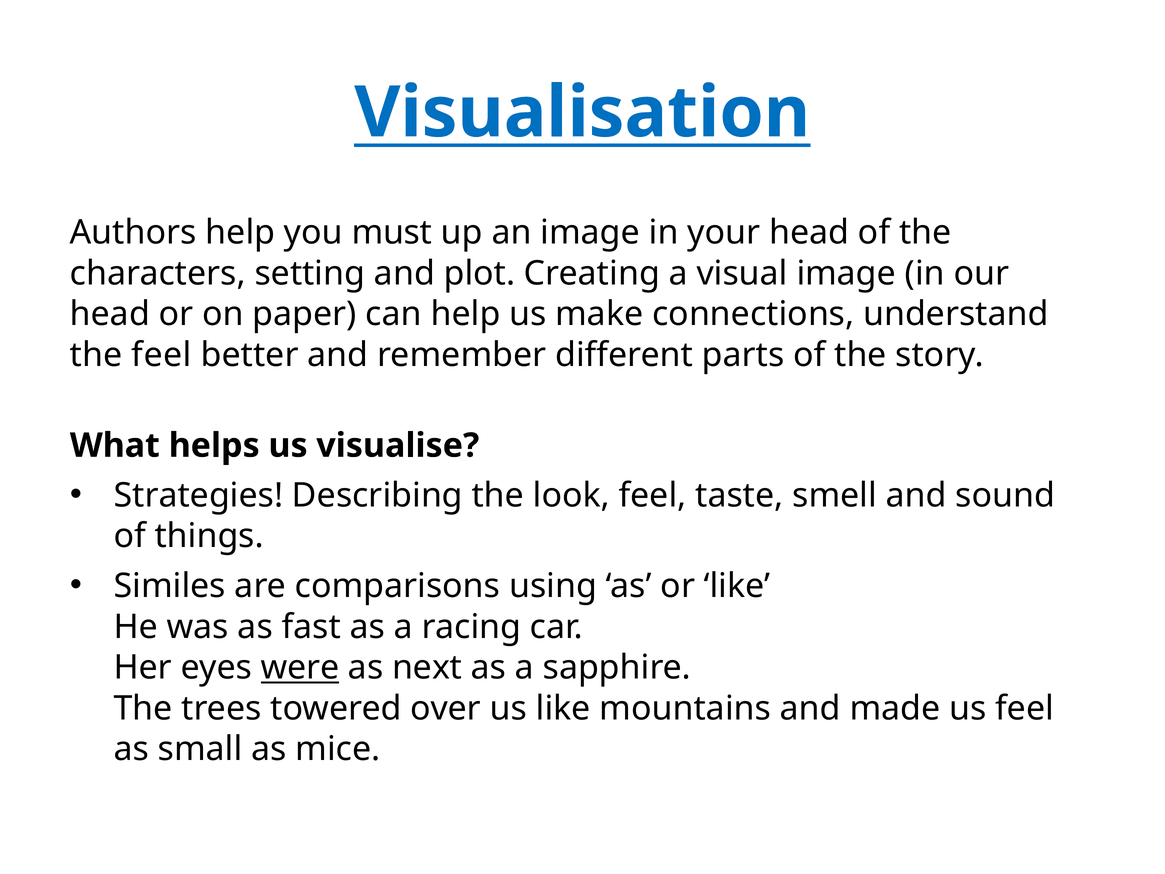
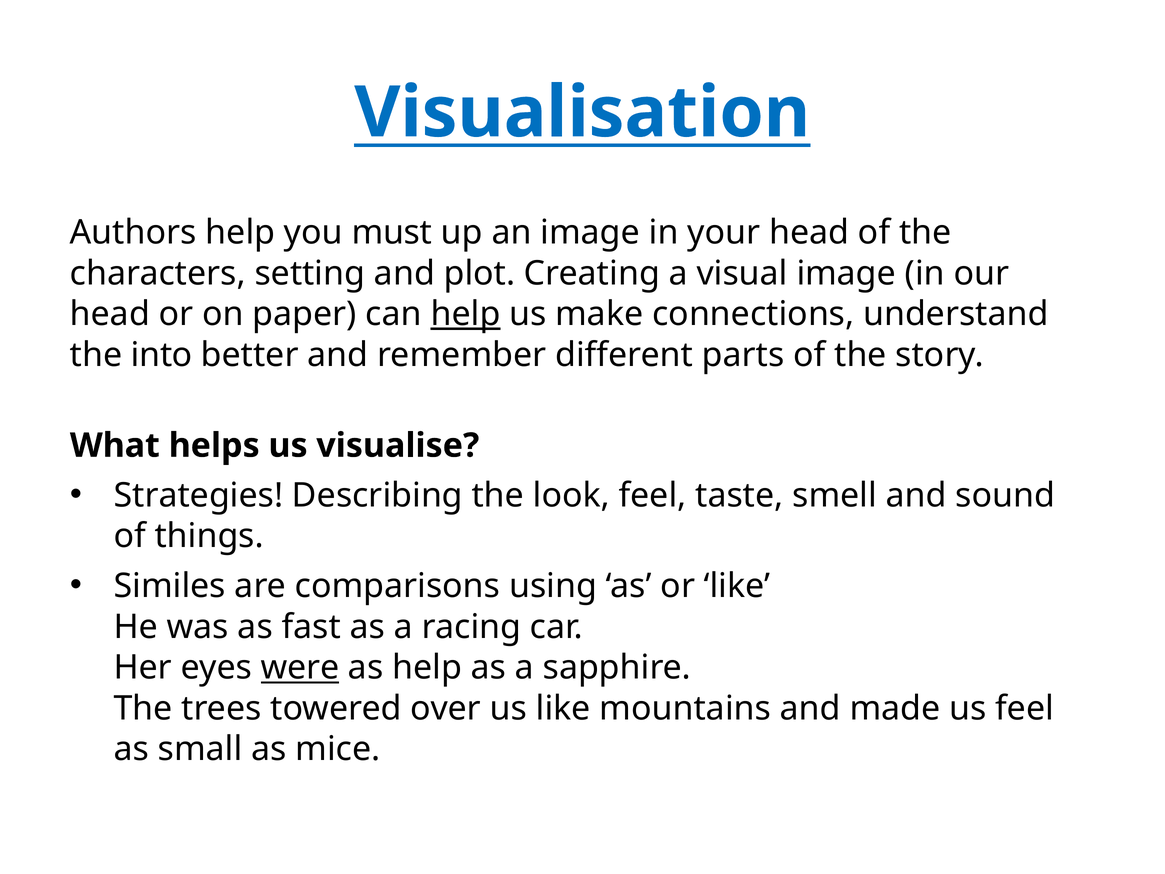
help underline: none -> present (465, 314)
the feel: feel -> into (162, 355)
as next: next -> help (427, 667)
